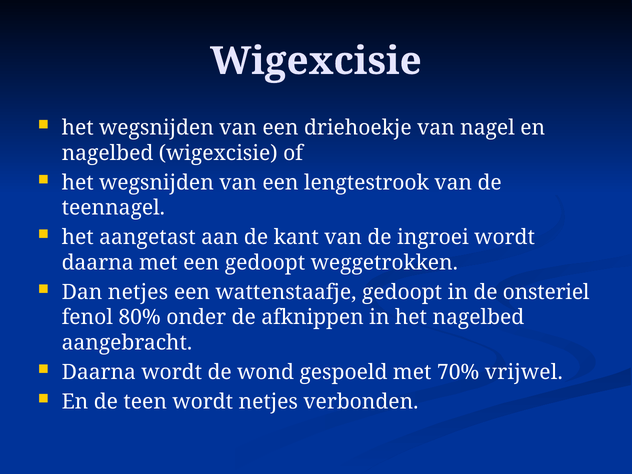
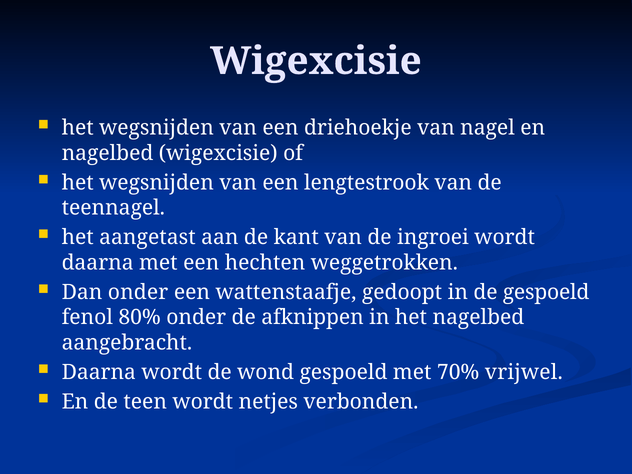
een gedoopt: gedoopt -> hechten (265, 263)
Dan netjes: netjes -> onder (138, 292)
de onsteriel: onsteriel -> gespoeld (546, 292)
